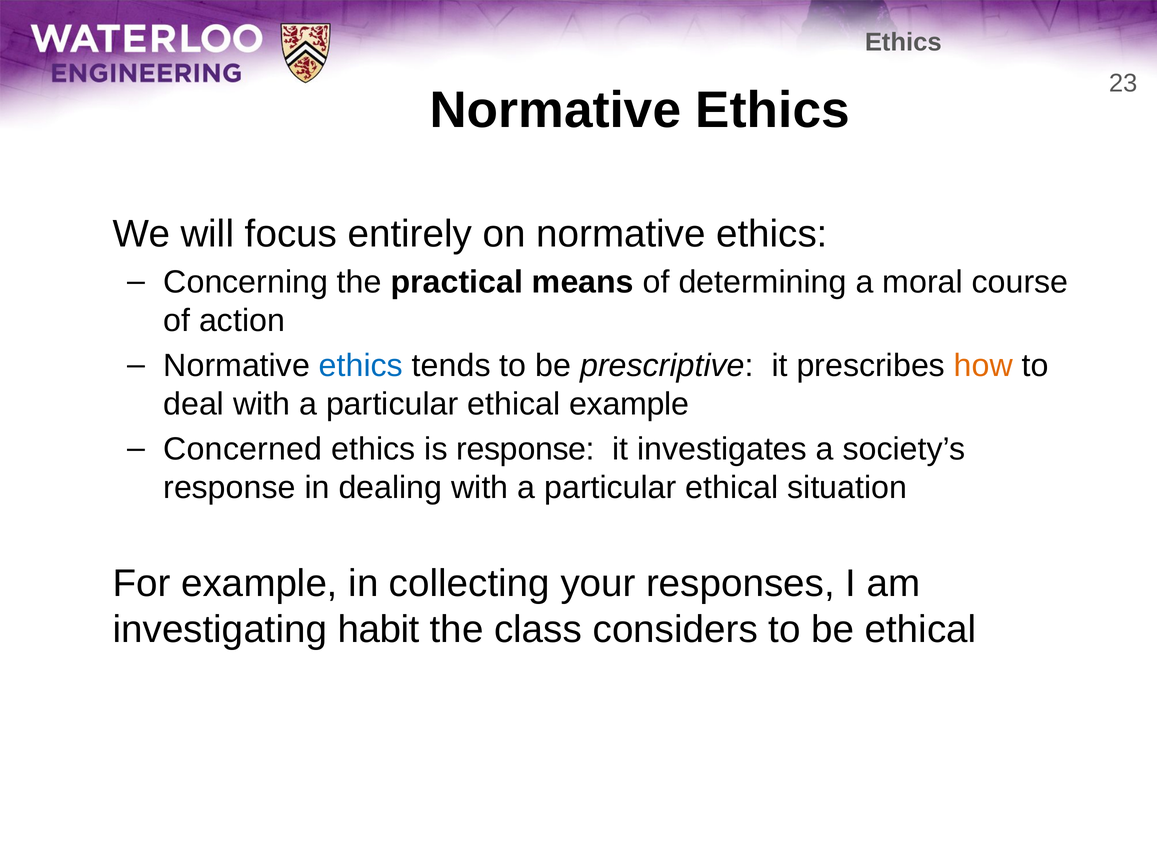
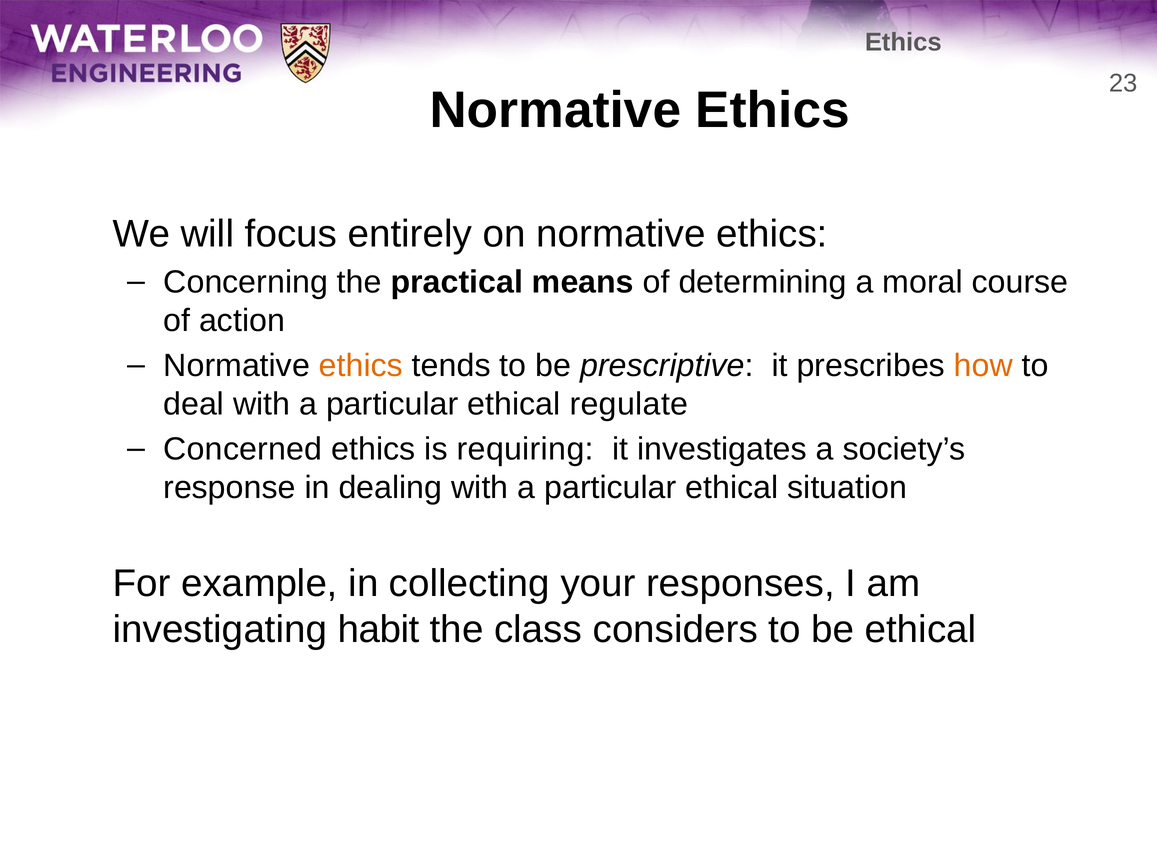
ethics colour: blue -> orange (361, 366)
ethical example: example -> regulate (629, 405)
is response: response -> requiring (525, 450)
